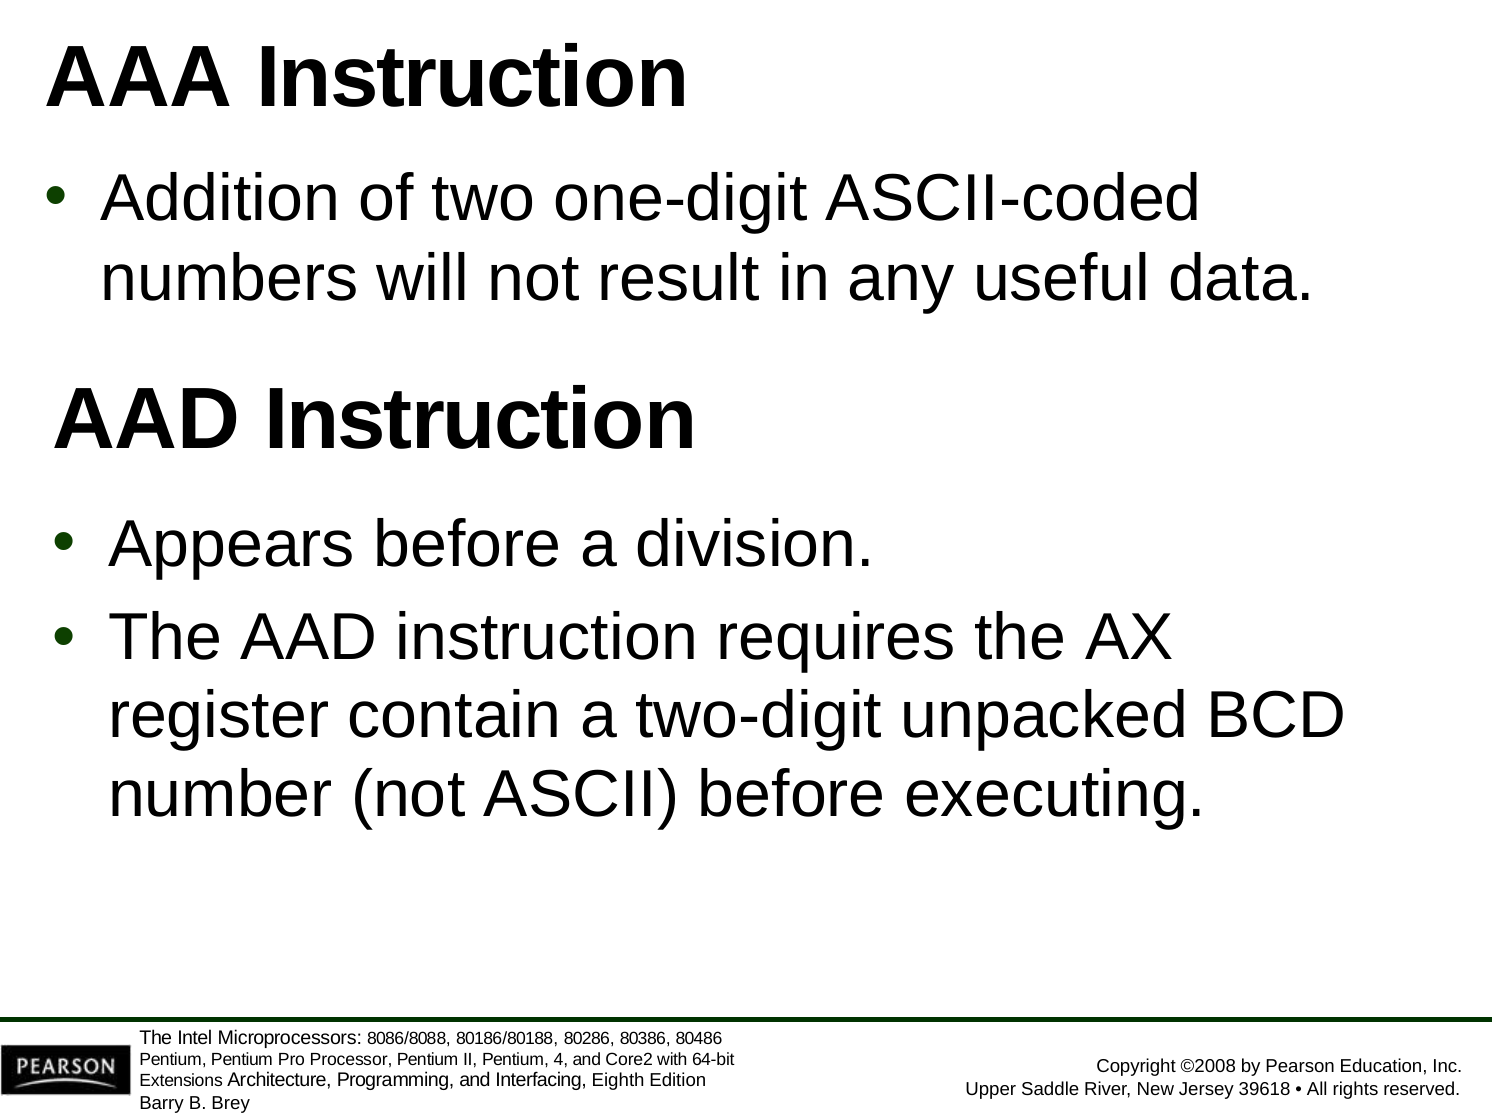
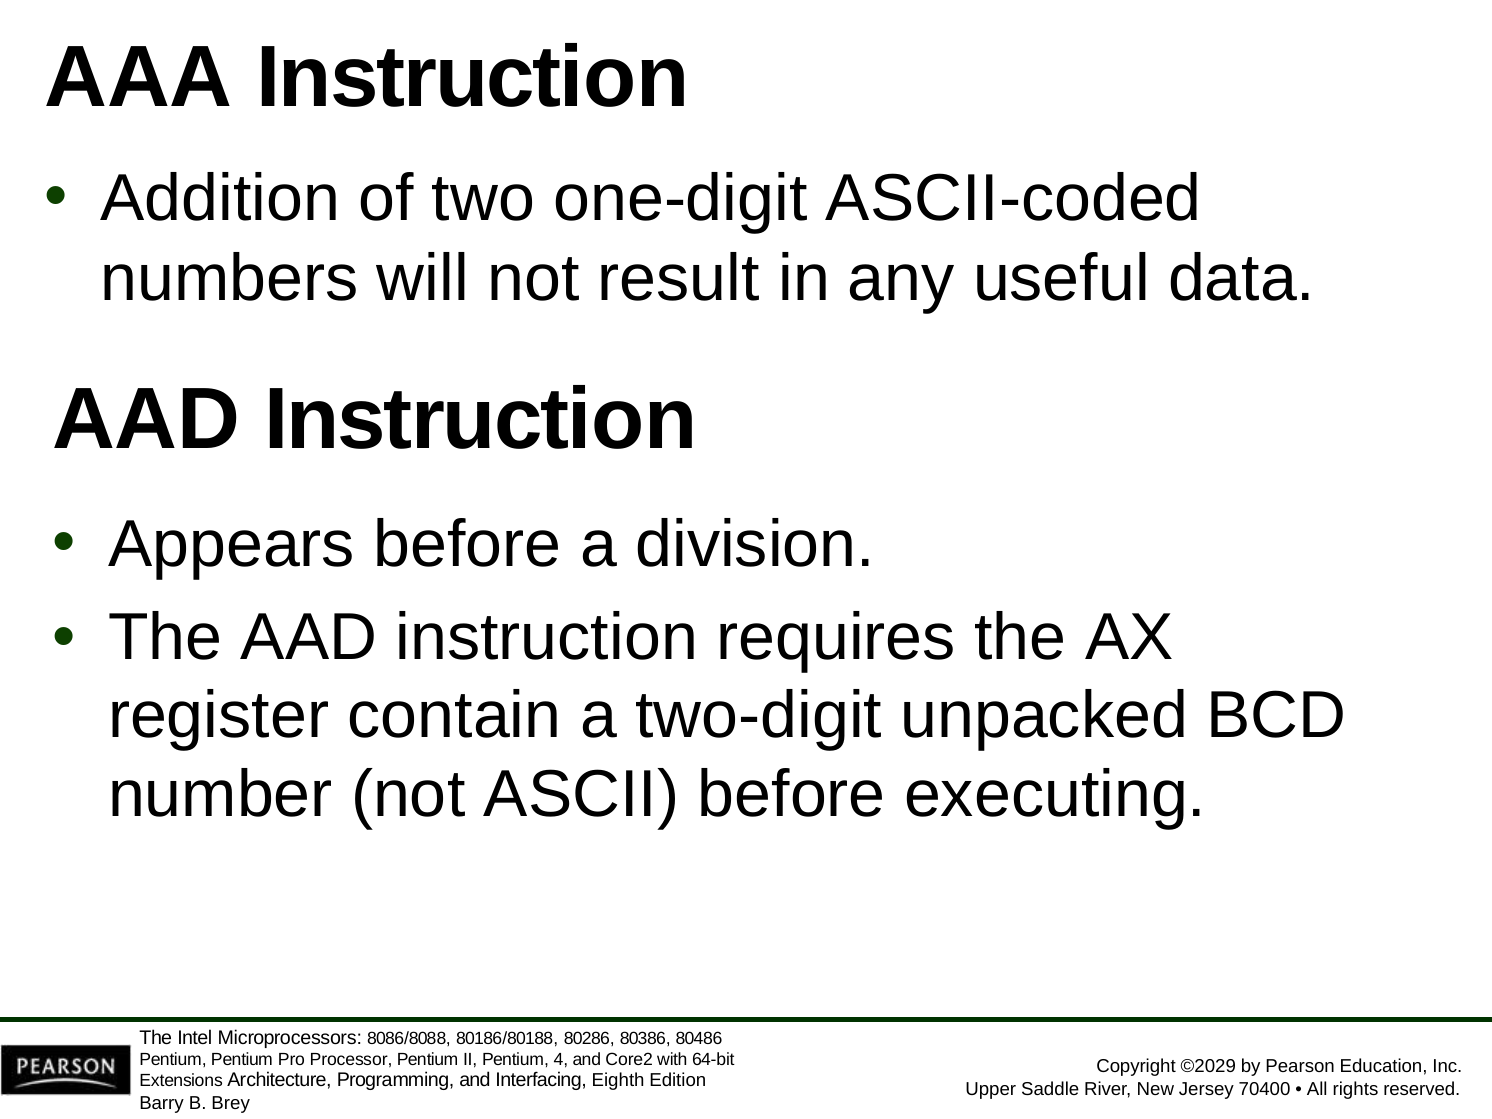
©2008: ©2008 -> ©2029 (1208, 1066)
39618: 39618 -> 70400 (1265, 1089)
